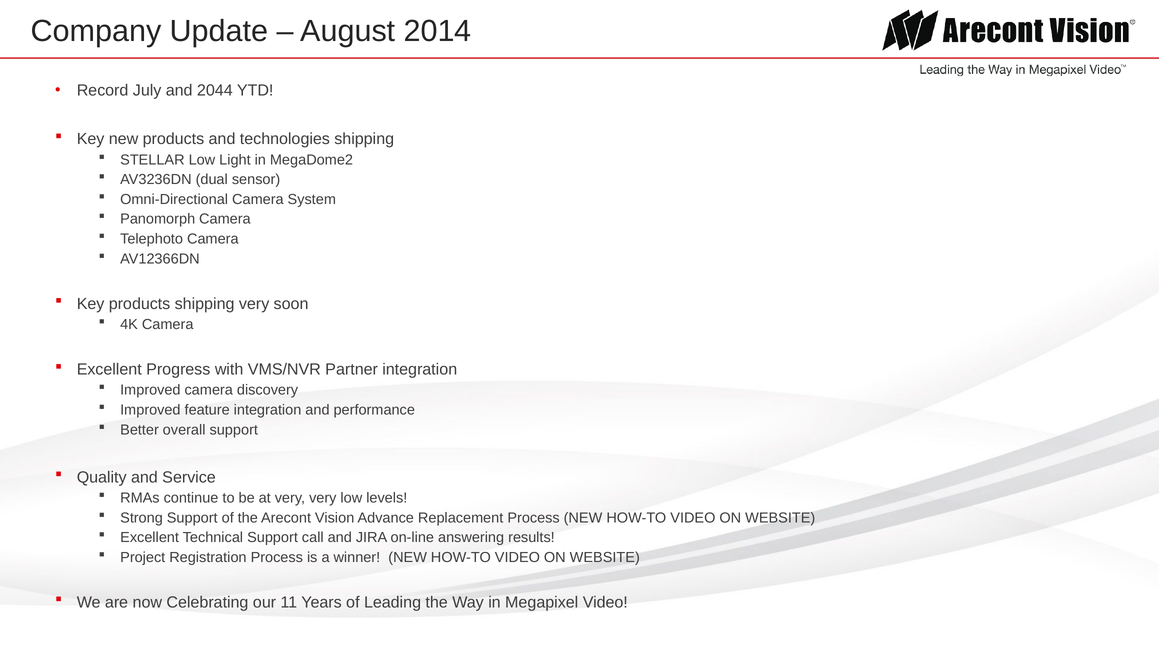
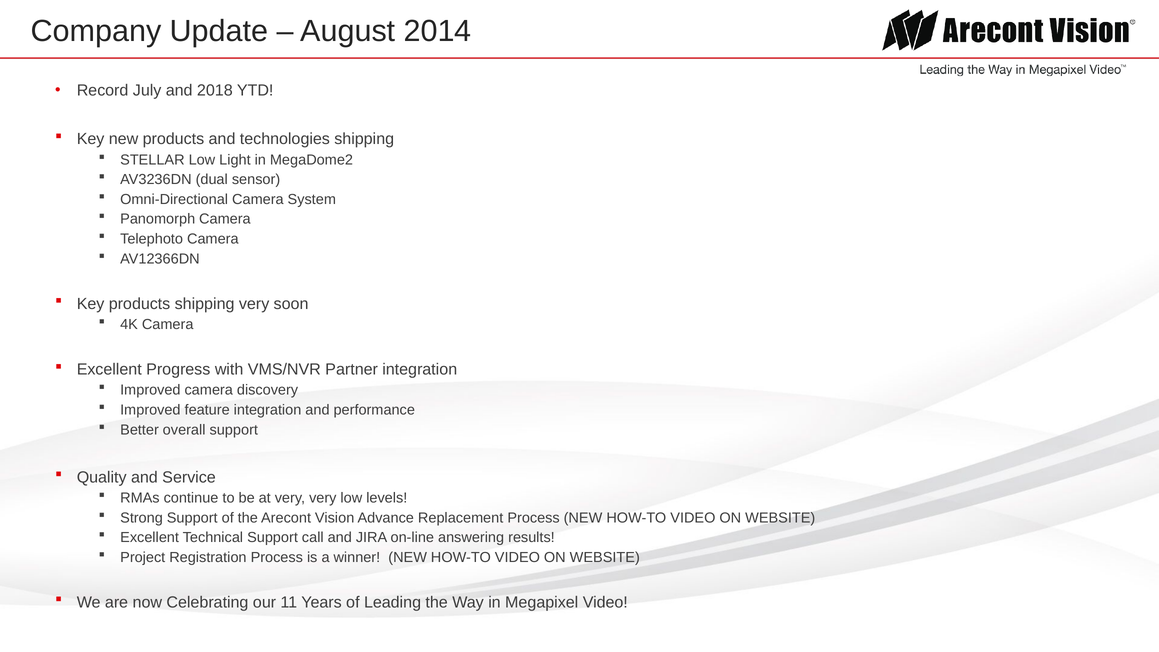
2044: 2044 -> 2018 (215, 91)
